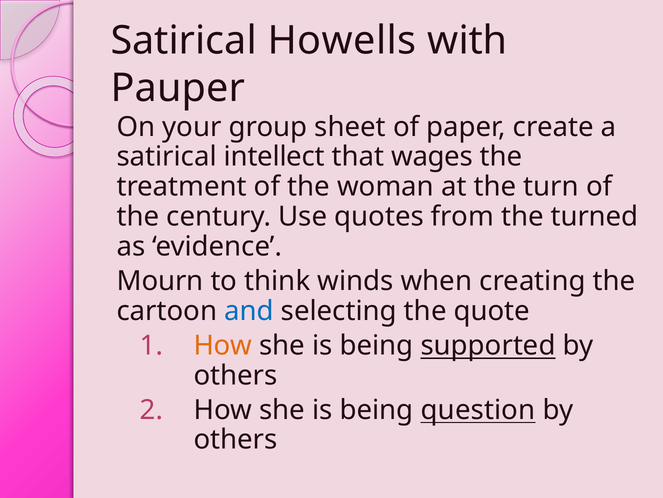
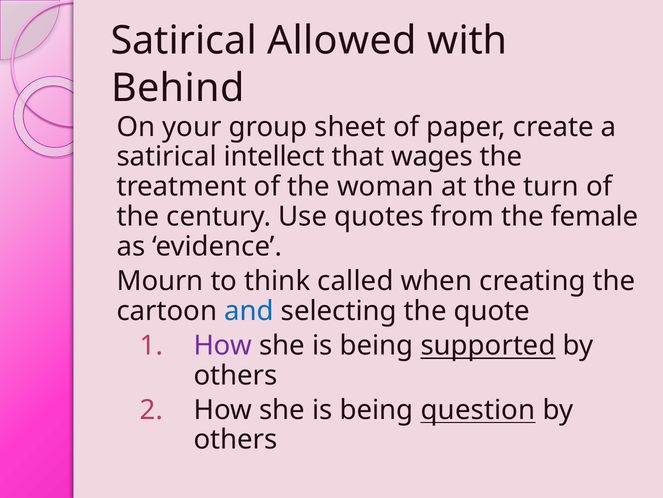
Howells: Howells -> Allowed (342, 40)
Pauper: Pauper -> Behind (178, 88)
turned: turned -> female (595, 216)
winds: winds -> called (355, 281)
How colour: orange -> purple (223, 345)
